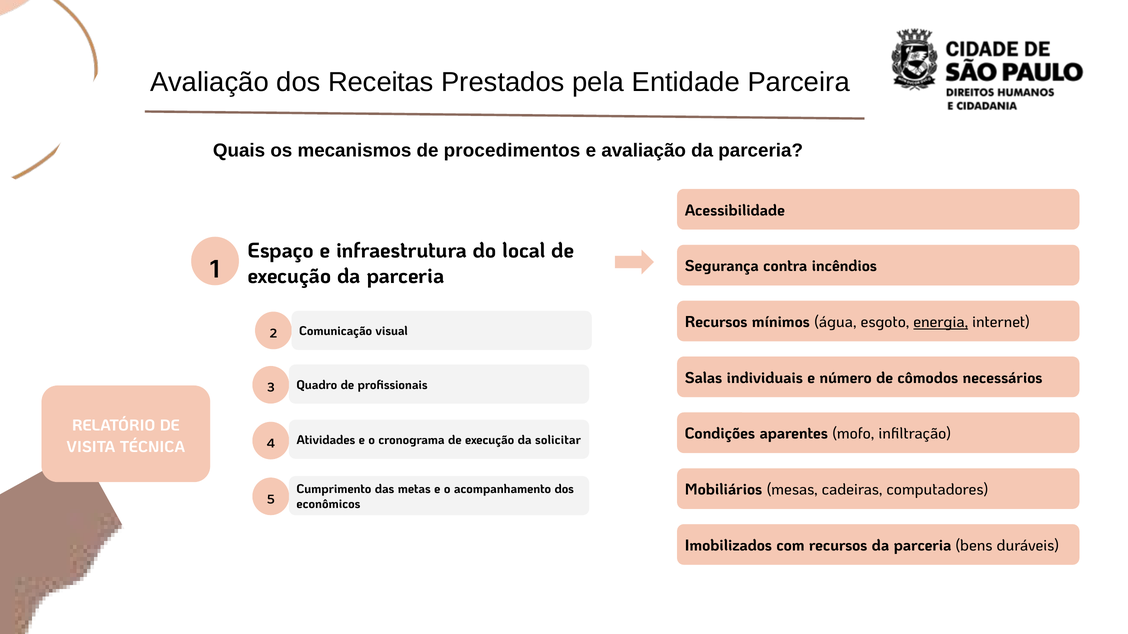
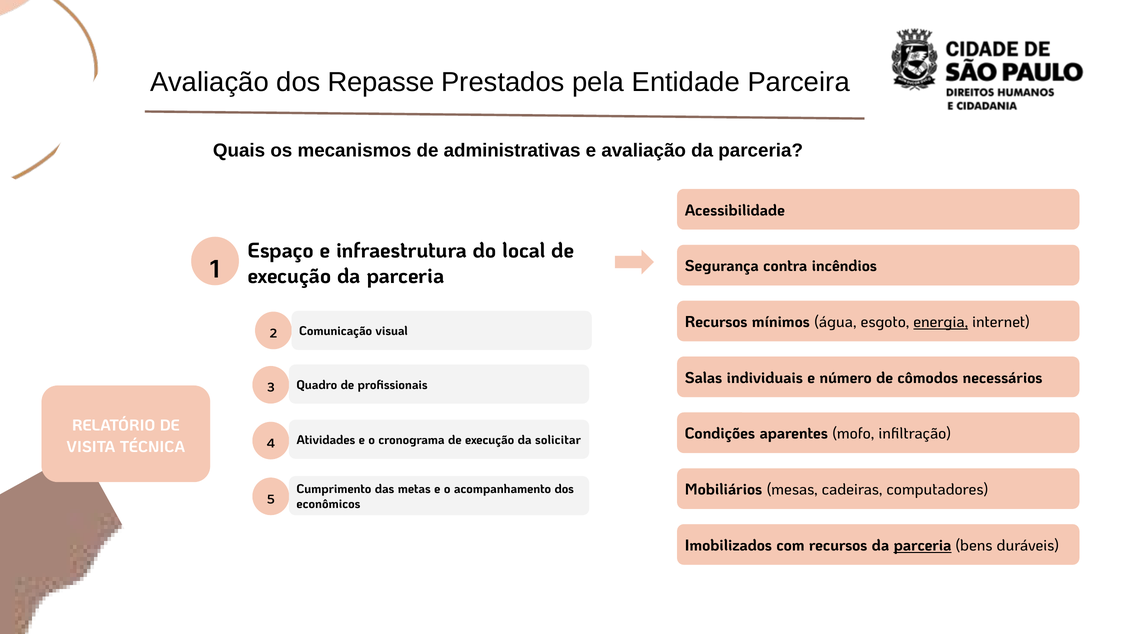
Receitas: Receitas -> Repasse (381, 82)
procedimentos: procedimentos -> administrativas (512, 151)
parceria underline: none -> present (923, 546)
